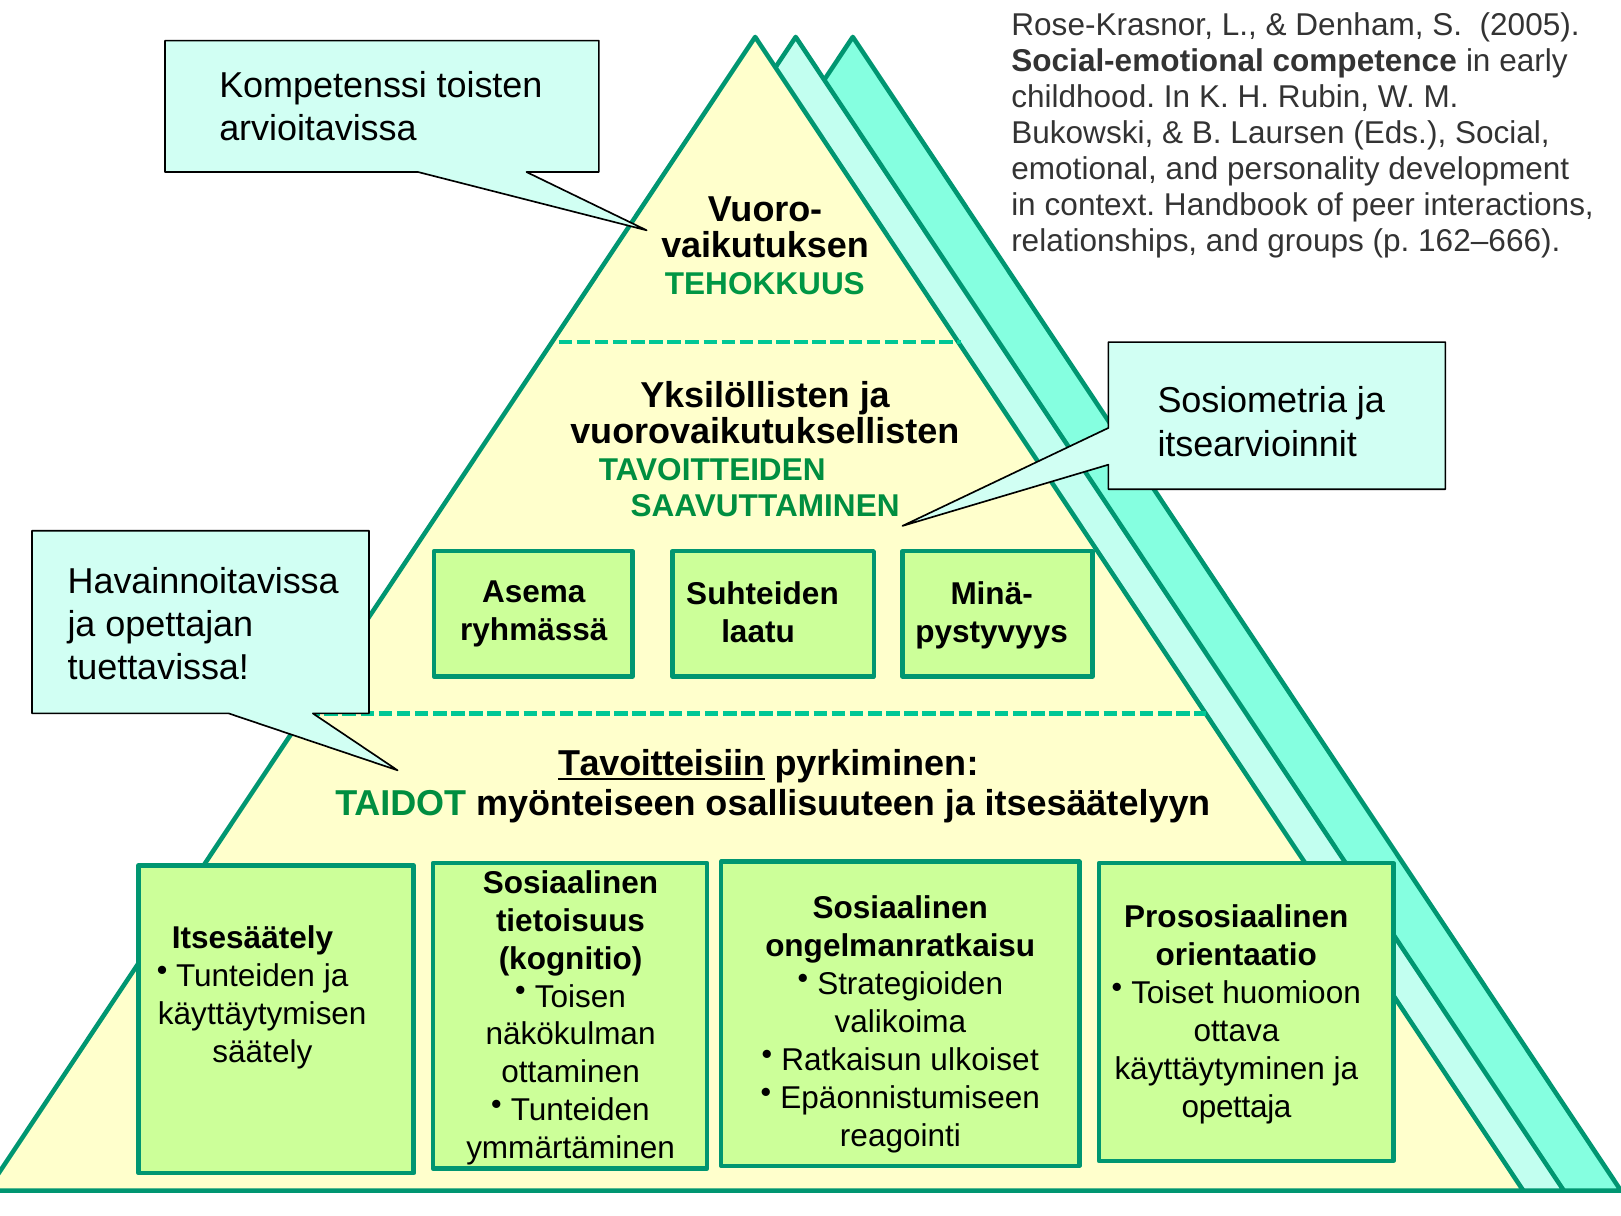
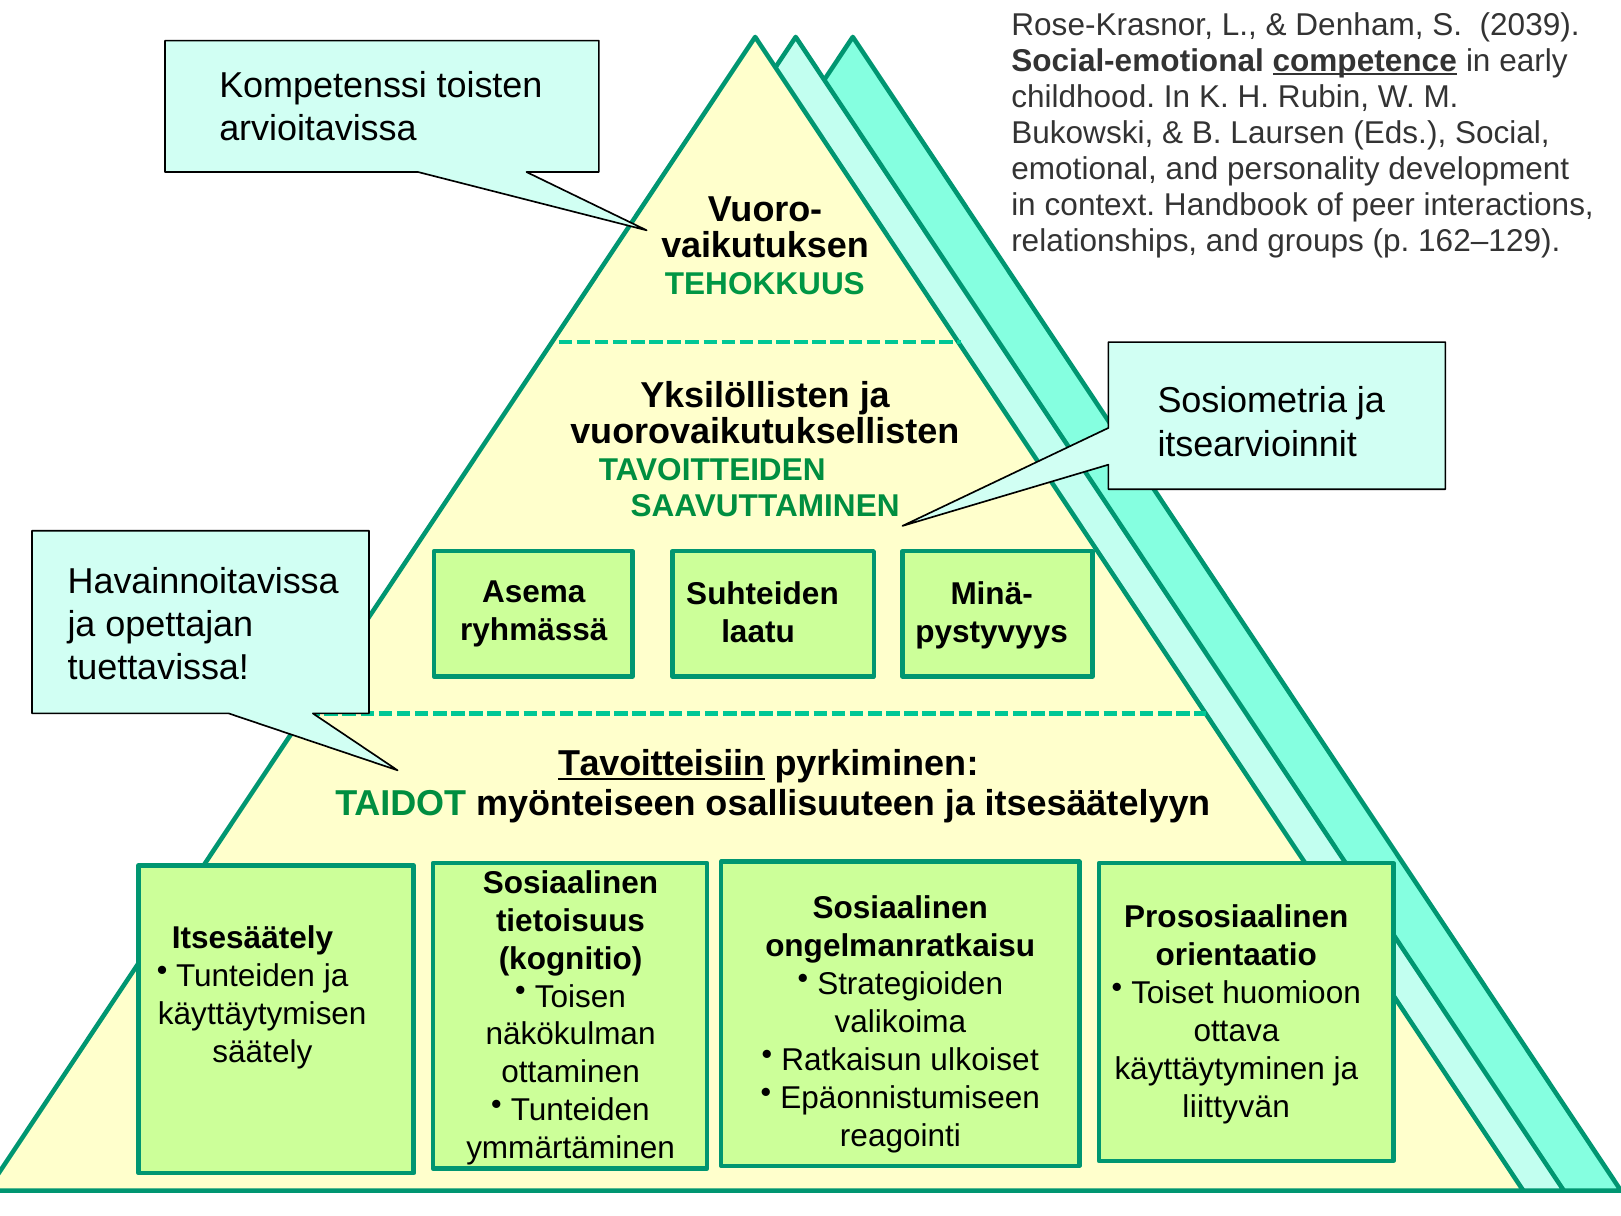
2005: 2005 -> 2039 (1530, 25)
competence underline: none -> present (1365, 61)
162–666: 162–666 -> 162–129 (1489, 241)
opettaja: opettaja -> liittyvän (1236, 1106)
